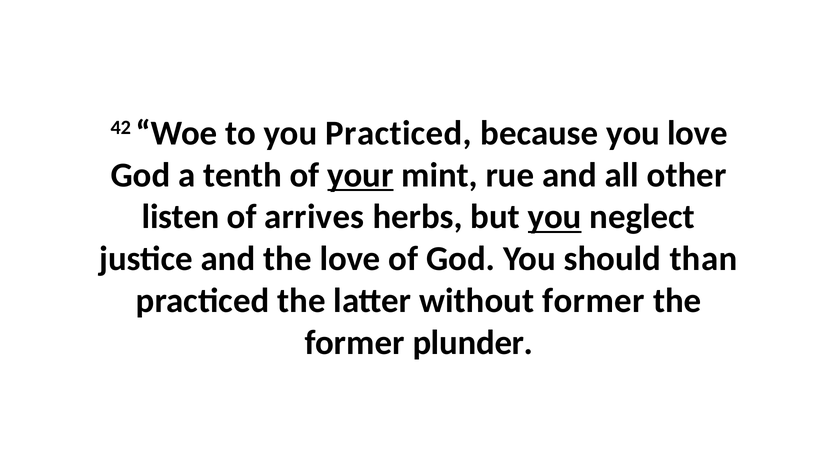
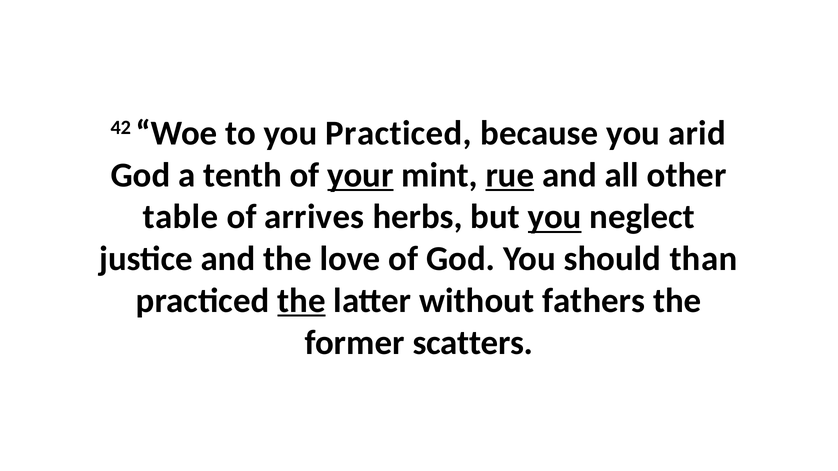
you love: love -> arid (697, 133)
rue underline: none -> present (510, 175)
listen: listen -> table (180, 217)
the underline: none -> present (301, 301)
without former: former -> fathers (594, 301)
plunder: plunder -> scatters (473, 343)
